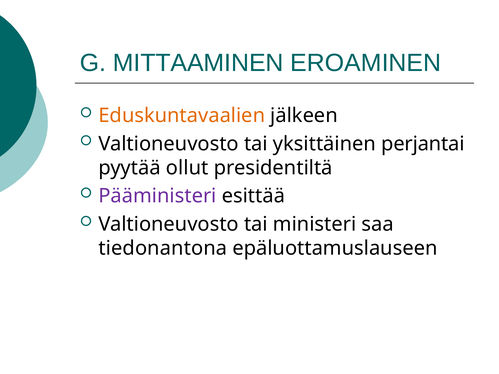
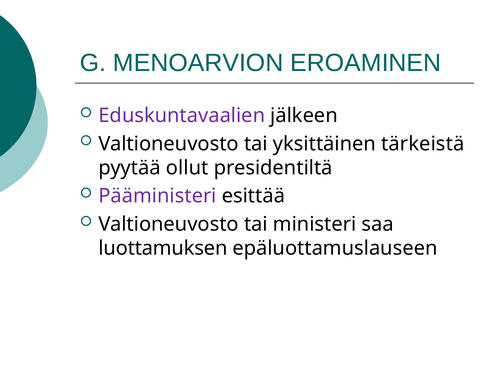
MITTAAMINEN: MITTAAMINEN -> MENOARVION (198, 63)
Eduskuntavaalien colour: orange -> purple (182, 116)
perjantai: perjantai -> tärkeistä (423, 144)
tiedonantona: tiedonantona -> luottamuksen (163, 248)
